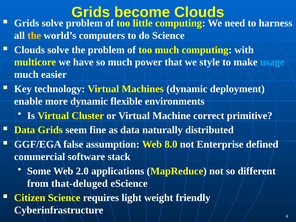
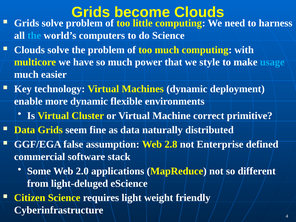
the colour: yellow -> light blue (34, 35)
8.0: 8.0 -> 2.8 (171, 144)
that-deluged: that-deluged -> light-deluged (80, 183)
